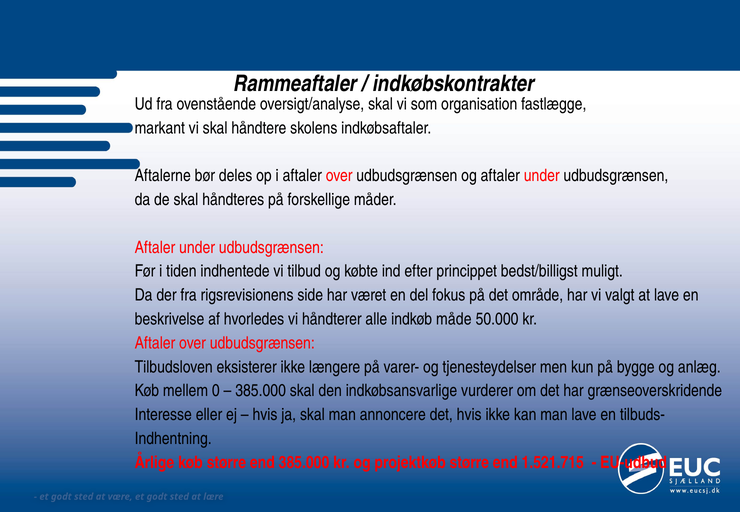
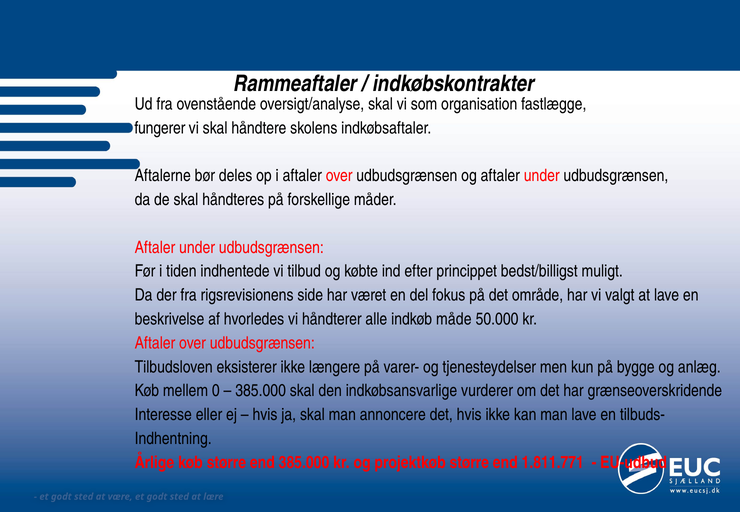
markant: markant -> fungerer (160, 128)
1.521.715: 1.521.715 -> 1.811.771 (553, 463)
